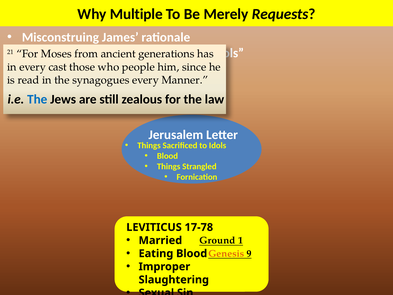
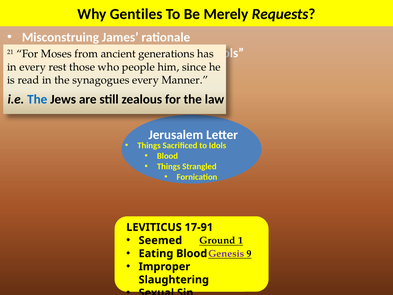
Multiple: Multiple -> Gentiles (136, 14)
cast: cast -> rest (58, 67)
17-78: 17-78 -> 17-91 (199, 227)
Married: Married -> Seemed (160, 240)
Genesis colour: orange -> purple (226, 253)
